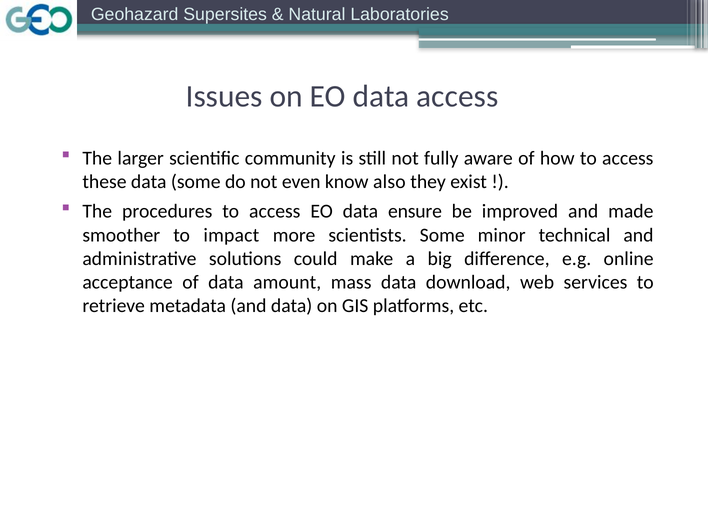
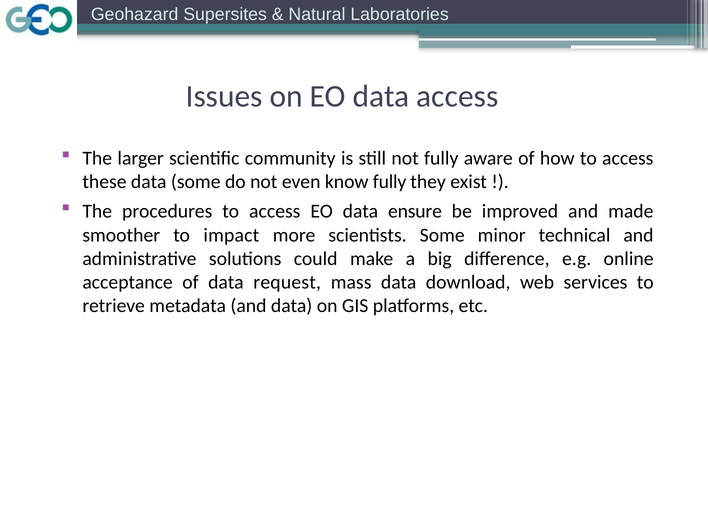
know also: also -> fully (390, 182)
amount: amount -> request (287, 282)
